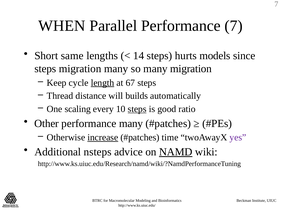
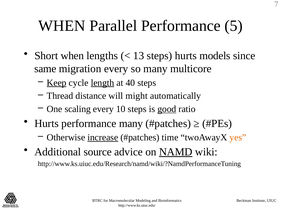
Performance 7: 7 -> 5 (234, 26)
Short same: same -> when (72, 56)
14: 14 -> 13 (139, 56)
steps: steps -> same (45, 69)
migration many: many -> every (116, 69)
many migration: migration -> multicore (191, 69)
Keep underline: none -> present (57, 83)
67: 67 -> 40 (130, 83)
builds: builds -> might (137, 96)
steps underline: present -> none (137, 109)
good underline: none -> present (167, 109)
Other: Other -> Hurts (47, 123)
yes colour: purple -> orange (238, 137)
nsteps: nsteps -> source (98, 152)
